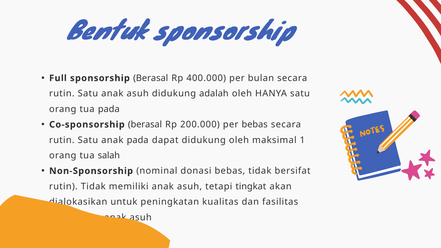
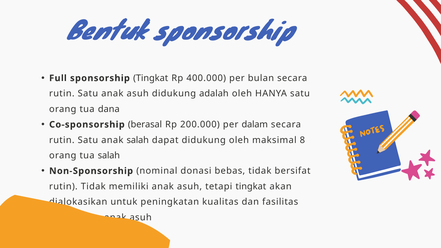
sponsorship Berasal: Berasal -> Tingkat (151, 78)
tua pada: pada -> dana (109, 109)
per bebas: bebas -> dalam (255, 125)
anak pada: pada -> salah (138, 140)
1: 1 -> 8 (302, 140)
